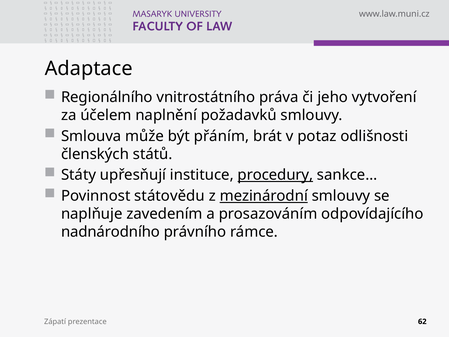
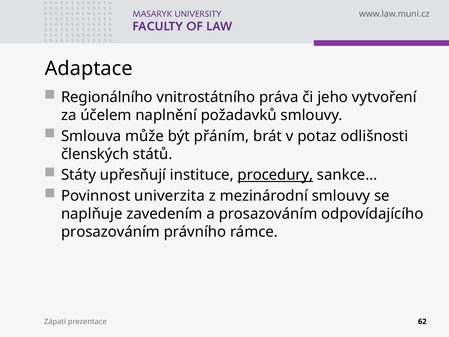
státovědu: státovědu -> univerzita (170, 196)
mezinárodní underline: present -> none (264, 196)
nadnárodního: nadnárodního -> prosazováním (110, 232)
